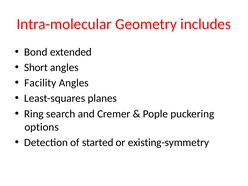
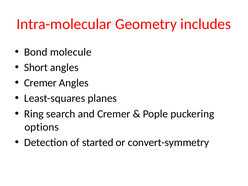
extended: extended -> molecule (71, 52)
Facility: Facility -> Cremer (40, 83)
existing-symmetry: existing-symmetry -> convert-symmetry (168, 142)
